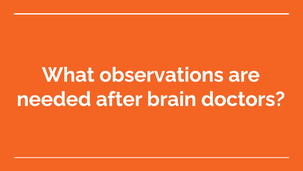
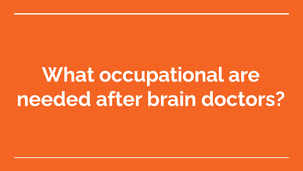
observations: observations -> occupational (162, 75)
